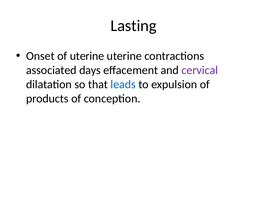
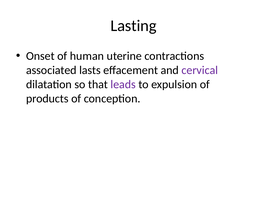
of uterine: uterine -> human (87, 56)
days: days -> lasts (90, 70)
leads colour: blue -> purple (123, 84)
